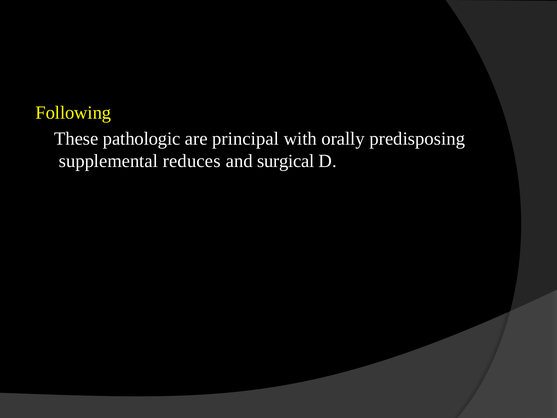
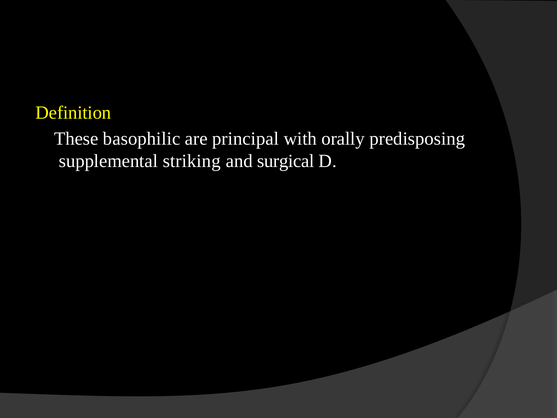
Following: Following -> Definition (73, 113)
pathologic: pathologic -> basophilic (142, 139)
reduces: reduces -> striking (192, 161)
